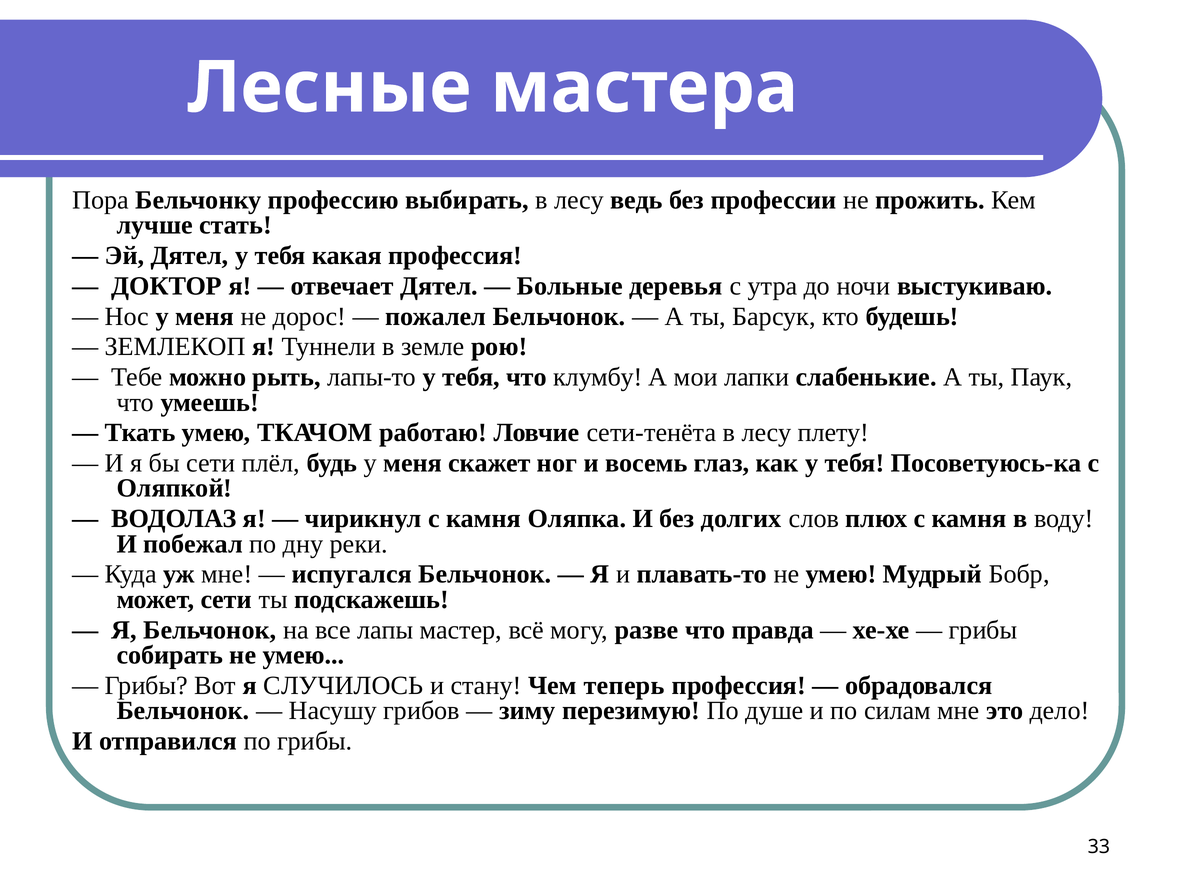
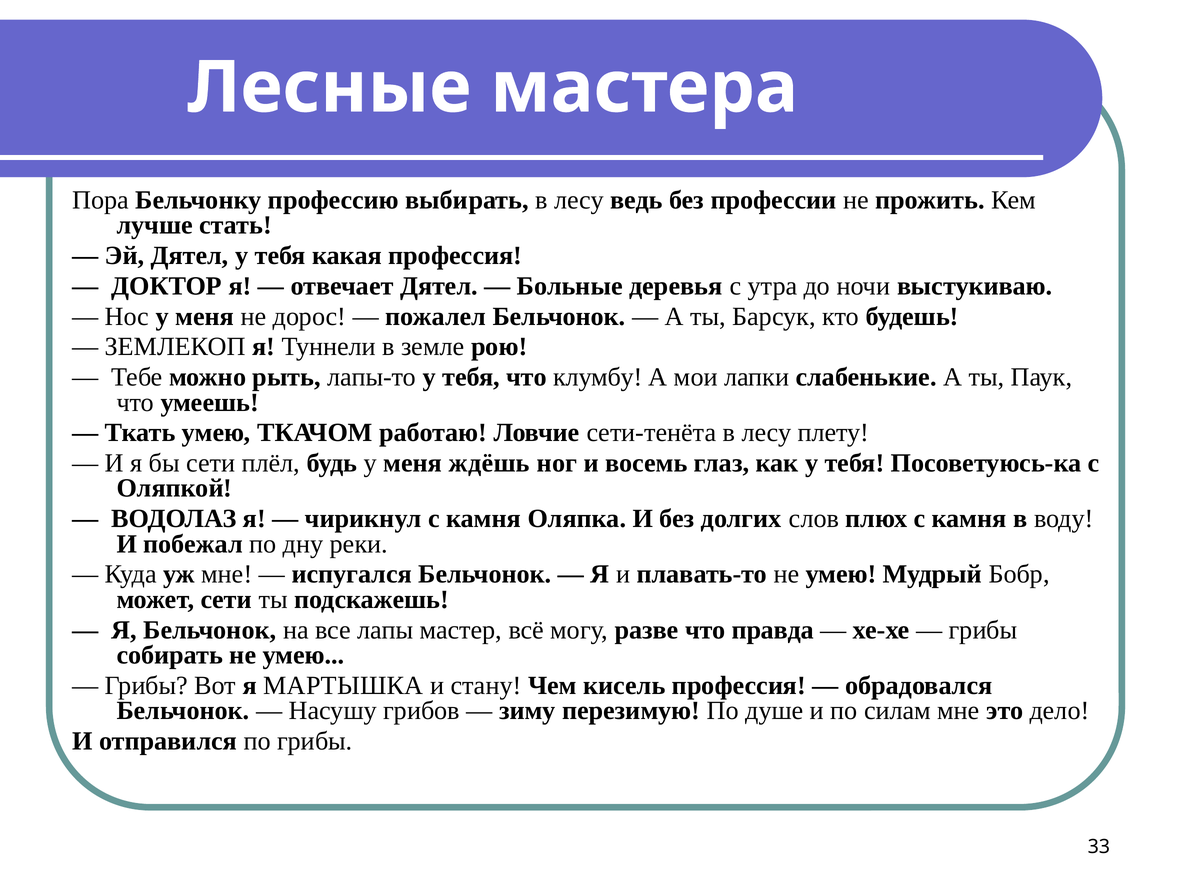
скажет: скажет -> ждёшь (489, 463)
СЛУЧИЛОСЬ: СЛУЧИЛОСЬ -> МАРТЫШКА (343, 685)
теперь: теперь -> кисель (624, 685)
